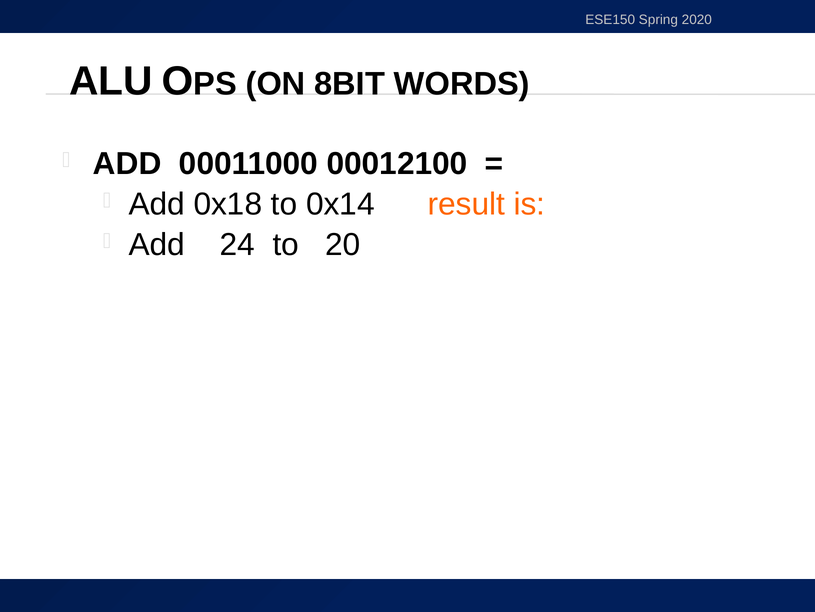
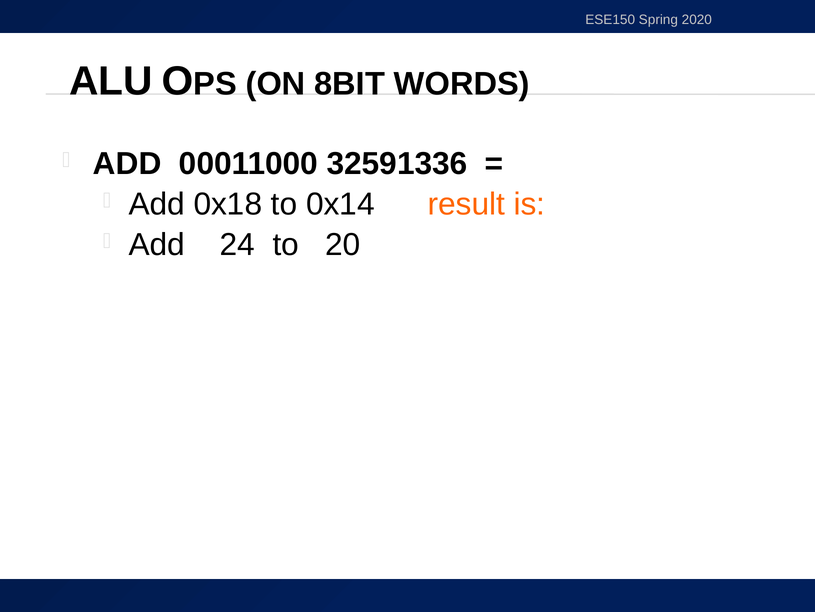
00012100: 00012100 -> 32591336 (397, 164)
